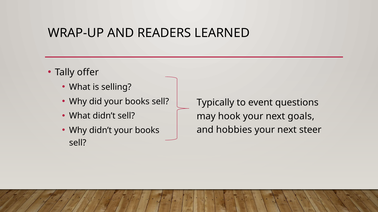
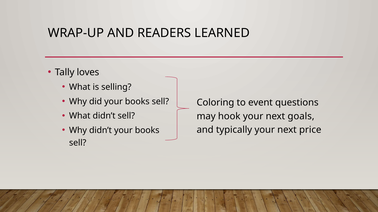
offer: offer -> loves (88, 73)
Typically: Typically -> Coloring (215, 103)
hobbies: hobbies -> typically (234, 130)
steer: steer -> price (310, 130)
